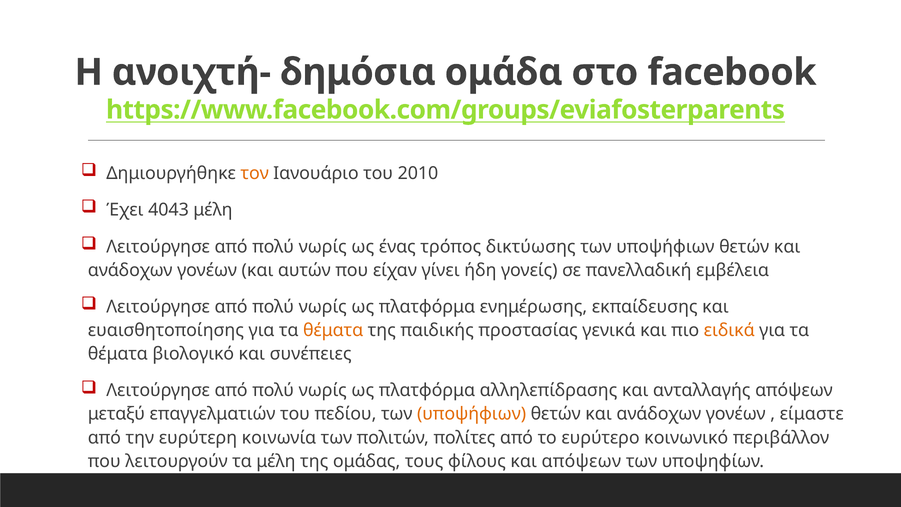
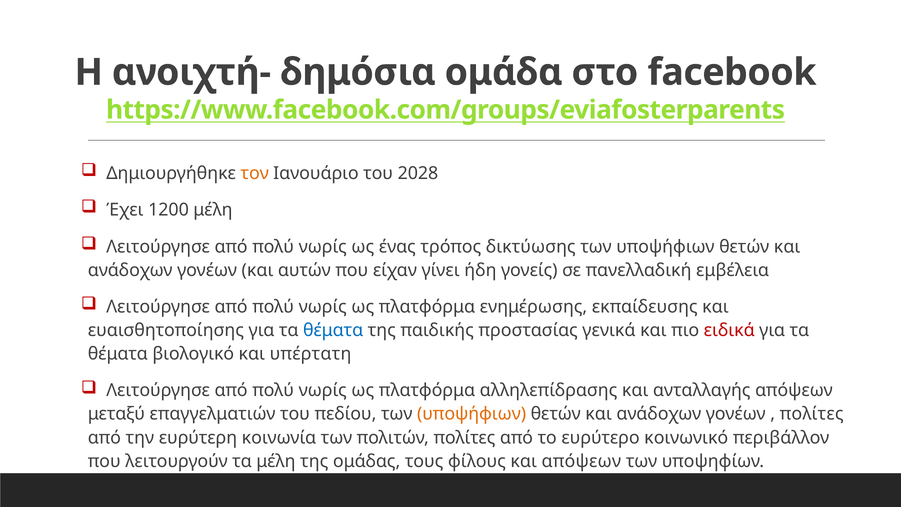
2010: 2010 -> 2028 (418, 173)
4043: 4043 -> 1200 (168, 210)
θέματα colour: orange -> blue (333, 330)
ειδικά colour: orange -> red (729, 330)
συνέπειες: συνέπειες -> υπέρτατη (311, 354)
είμαστε: είμαστε -> πολίτες (812, 414)
